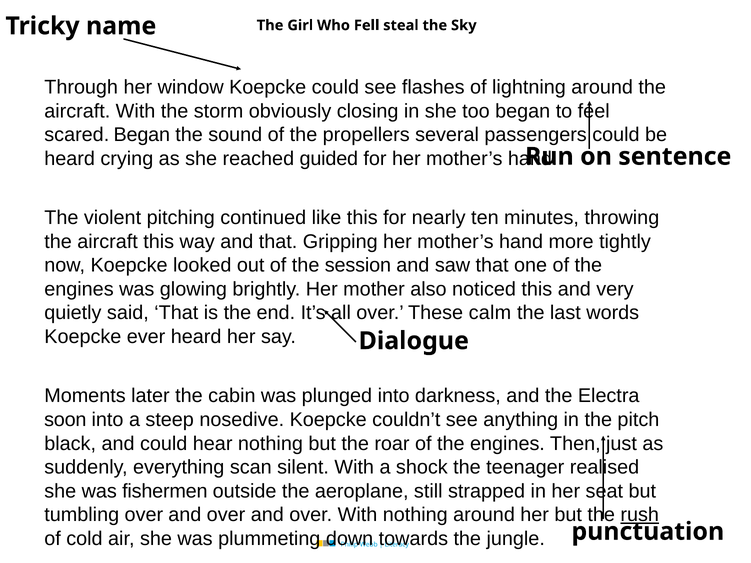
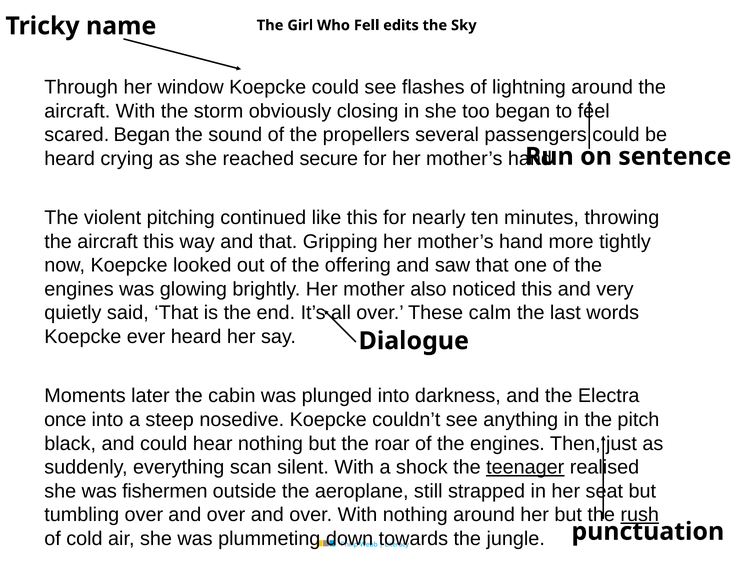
steal: steal -> edits (401, 25)
guided: guided -> secure (329, 159)
session: session -> offering (358, 265)
soon: soon -> once (65, 420)
teenager underline: none -> present (525, 467)
